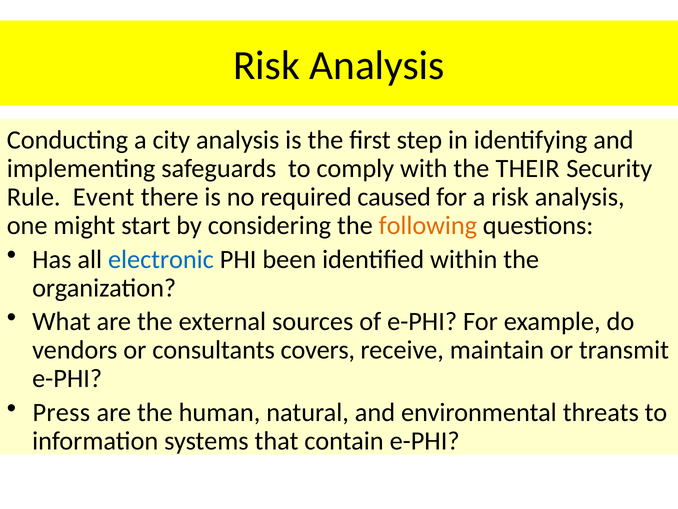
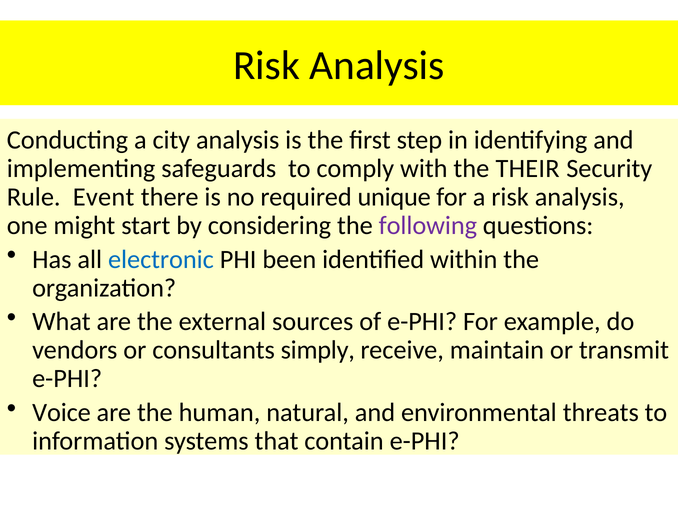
caused: caused -> unique (394, 197)
following colour: orange -> purple (428, 225)
covers: covers -> simply (318, 350)
Press: Press -> Voice (61, 412)
